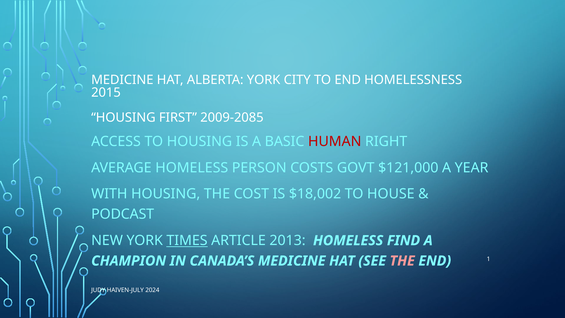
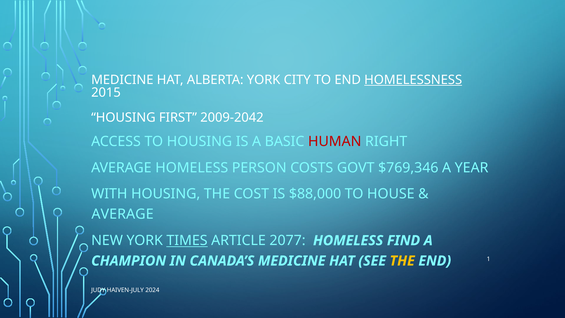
HOMELESSNESS underline: none -> present (413, 80)
2009-2085: 2009-2085 -> 2009-2042 (232, 117)
$121,000: $121,000 -> $769,346 (408, 168)
$18,002: $18,002 -> $88,000 (315, 194)
PODCAST: PODCAST -> AVERAGE (123, 214)
2013: 2013 -> 2077 (288, 240)
THE colour: pink -> yellow (402, 261)
